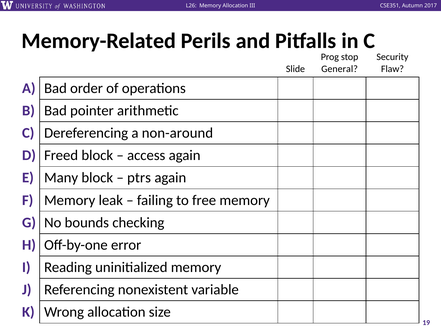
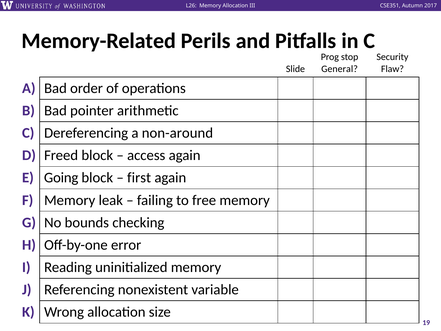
Many: Many -> Going (61, 178)
ptrs: ptrs -> first (139, 178)
